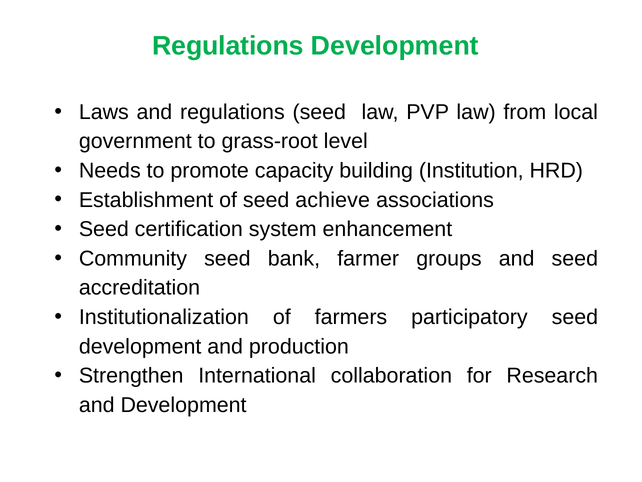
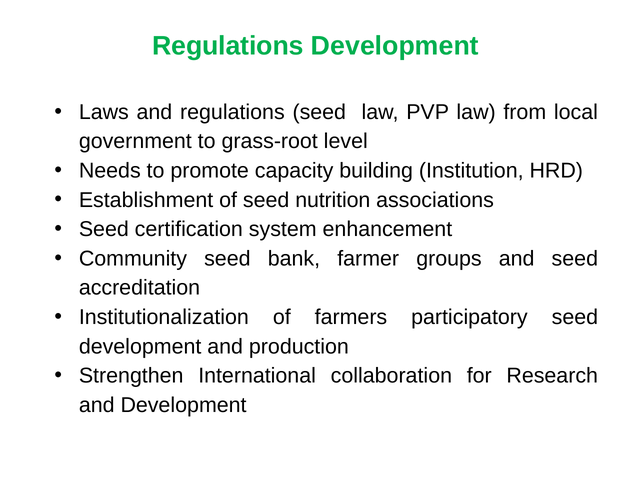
achieve: achieve -> nutrition (333, 200)
